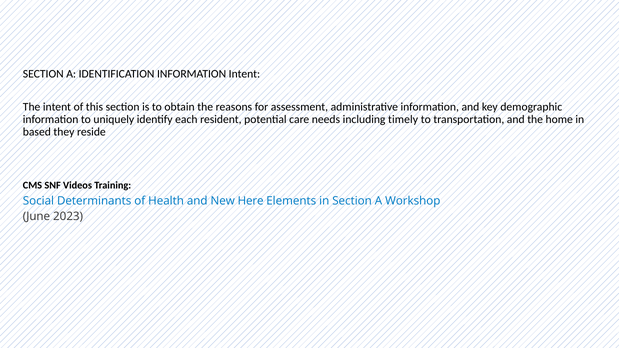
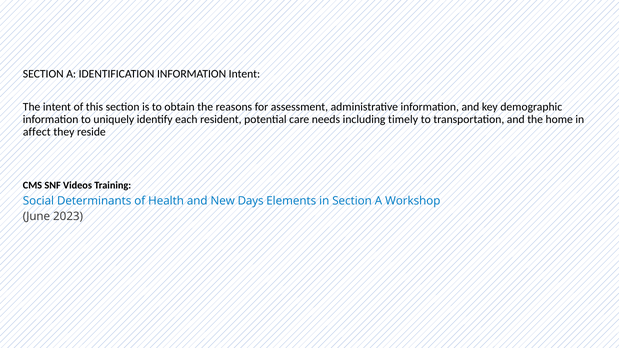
based: based -> affect (37, 132)
Here: Here -> Days (251, 201)
